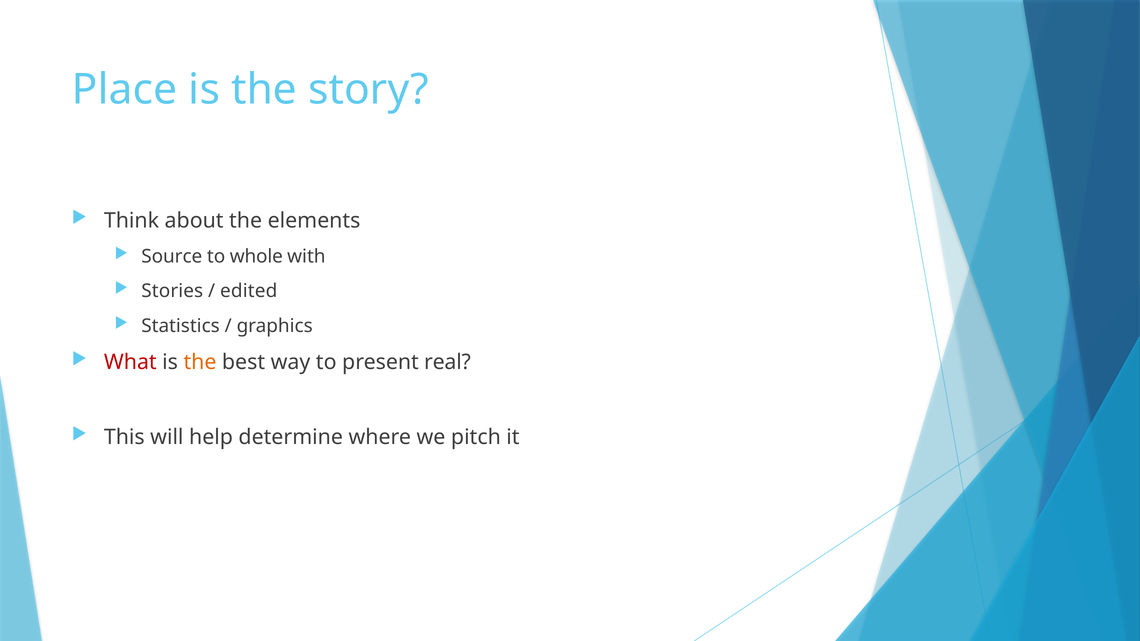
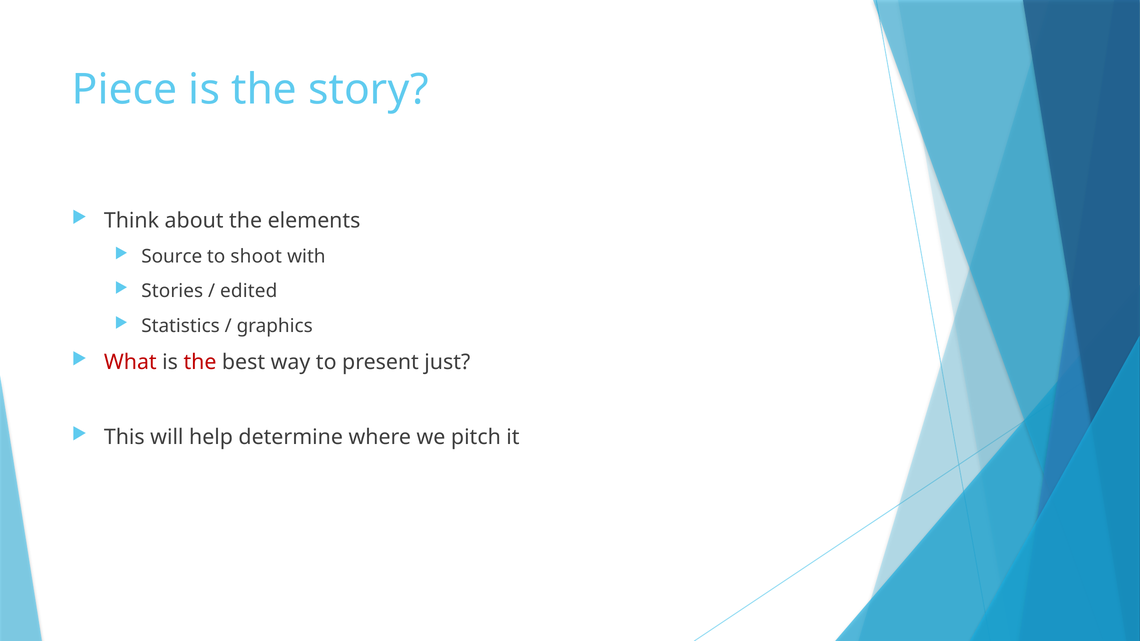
Place: Place -> Piece (125, 90)
whole: whole -> shoot (256, 257)
the colour: orange -> red (200, 362)
real: real -> just (447, 362)
